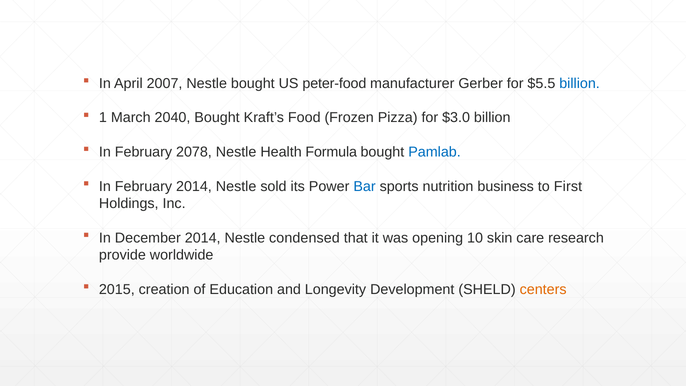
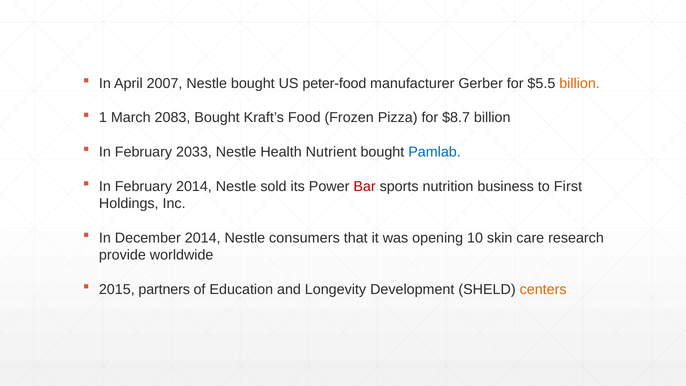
billion colour: blue -> orange (580, 83)
2040: 2040 -> 2083 (172, 118)
$3.0: $3.0 -> $8.7 (456, 118)
2078: 2078 -> 2033 (194, 152)
Formula: Formula -> Nutrient (331, 152)
Bar colour: blue -> red (365, 186)
condensed: condensed -> consumers (304, 238)
creation: creation -> partners (164, 289)
